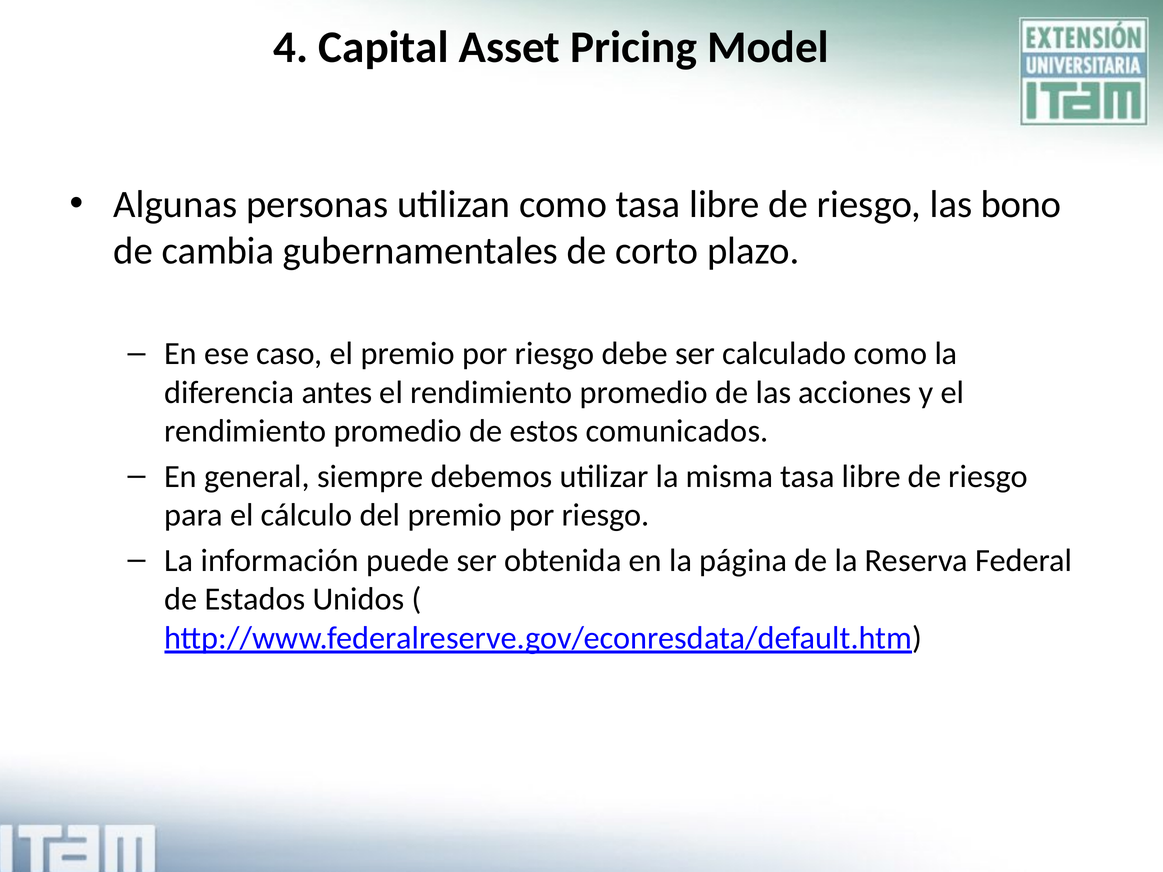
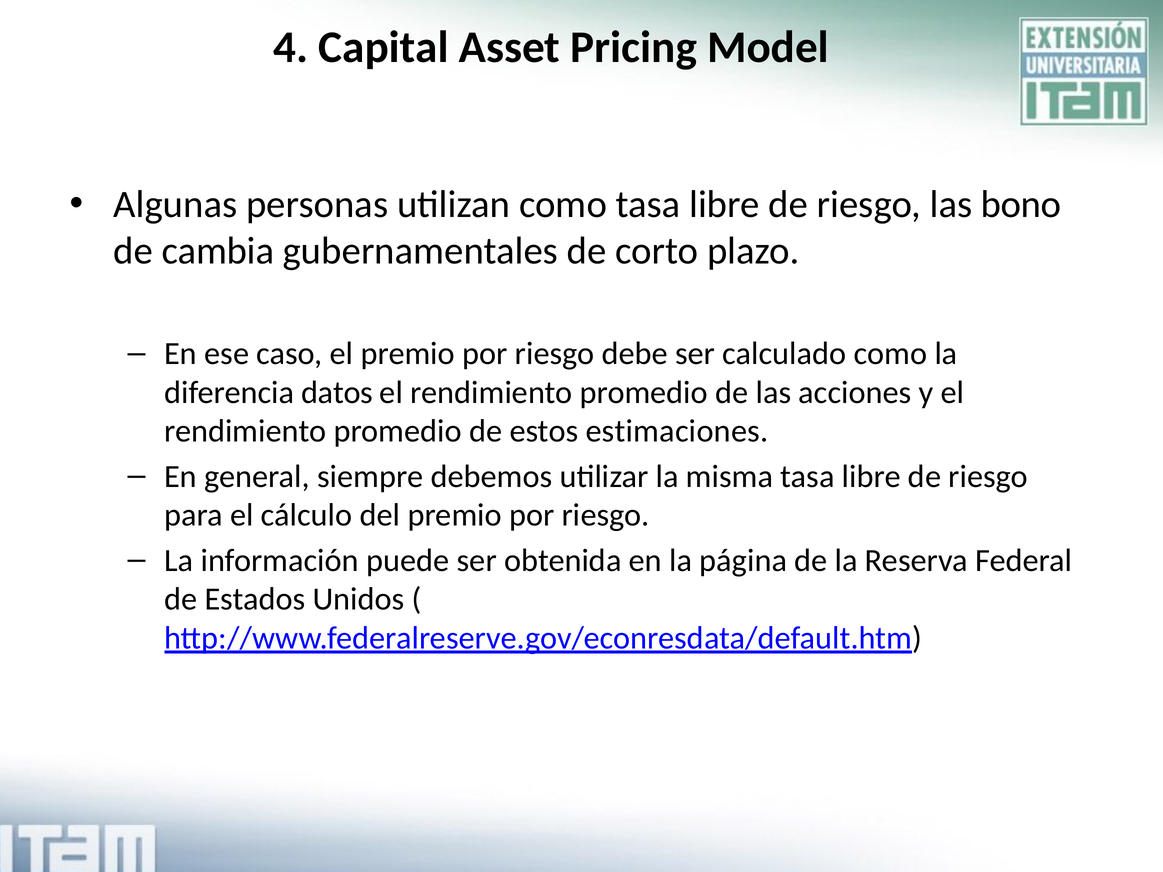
antes: antes -> datos (337, 393)
comunicados: comunicados -> estimaciones (677, 431)
